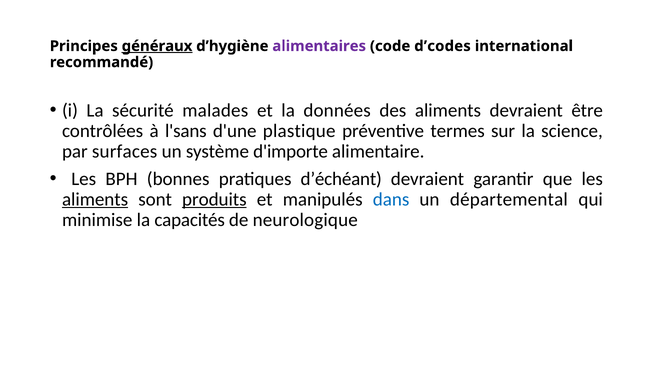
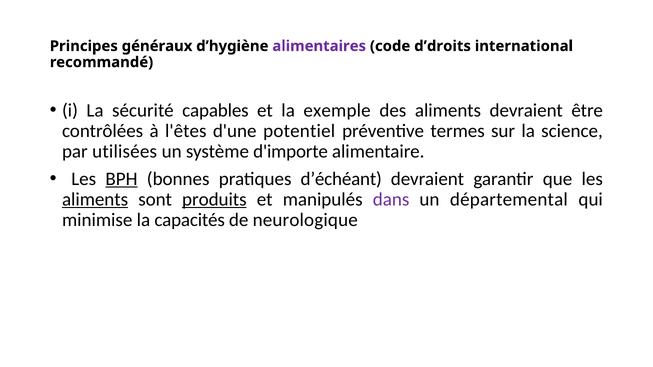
généraux underline: present -> none (157, 46)
d’codes: d’codes -> d’droits (443, 46)
malades: malades -> capables (215, 110)
données: données -> exemple (337, 110)
l'sans: l'sans -> l'êtes (186, 131)
plastique: plastique -> potentiel (299, 131)
surfaces: surfaces -> utilisées (125, 152)
BPH underline: none -> present (121, 179)
dans colour: blue -> purple (391, 200)
